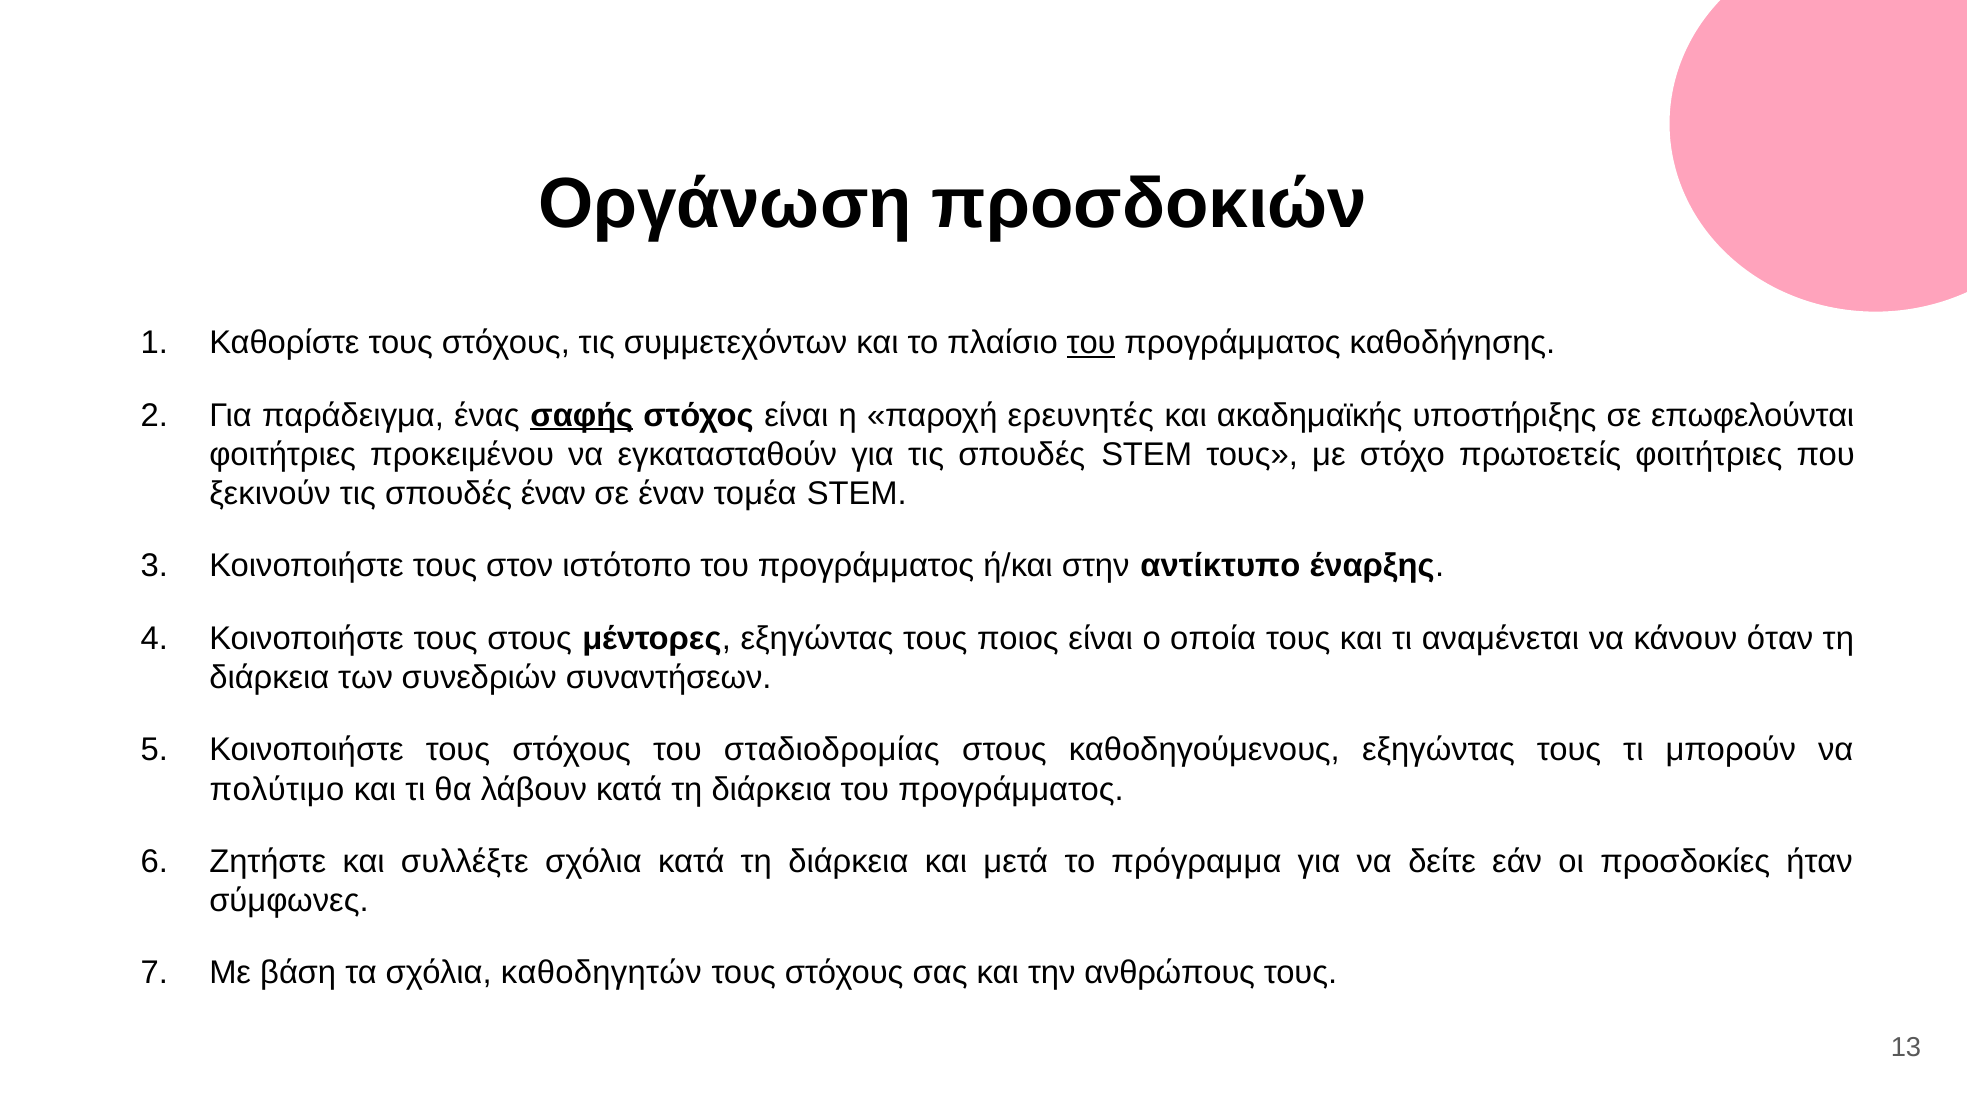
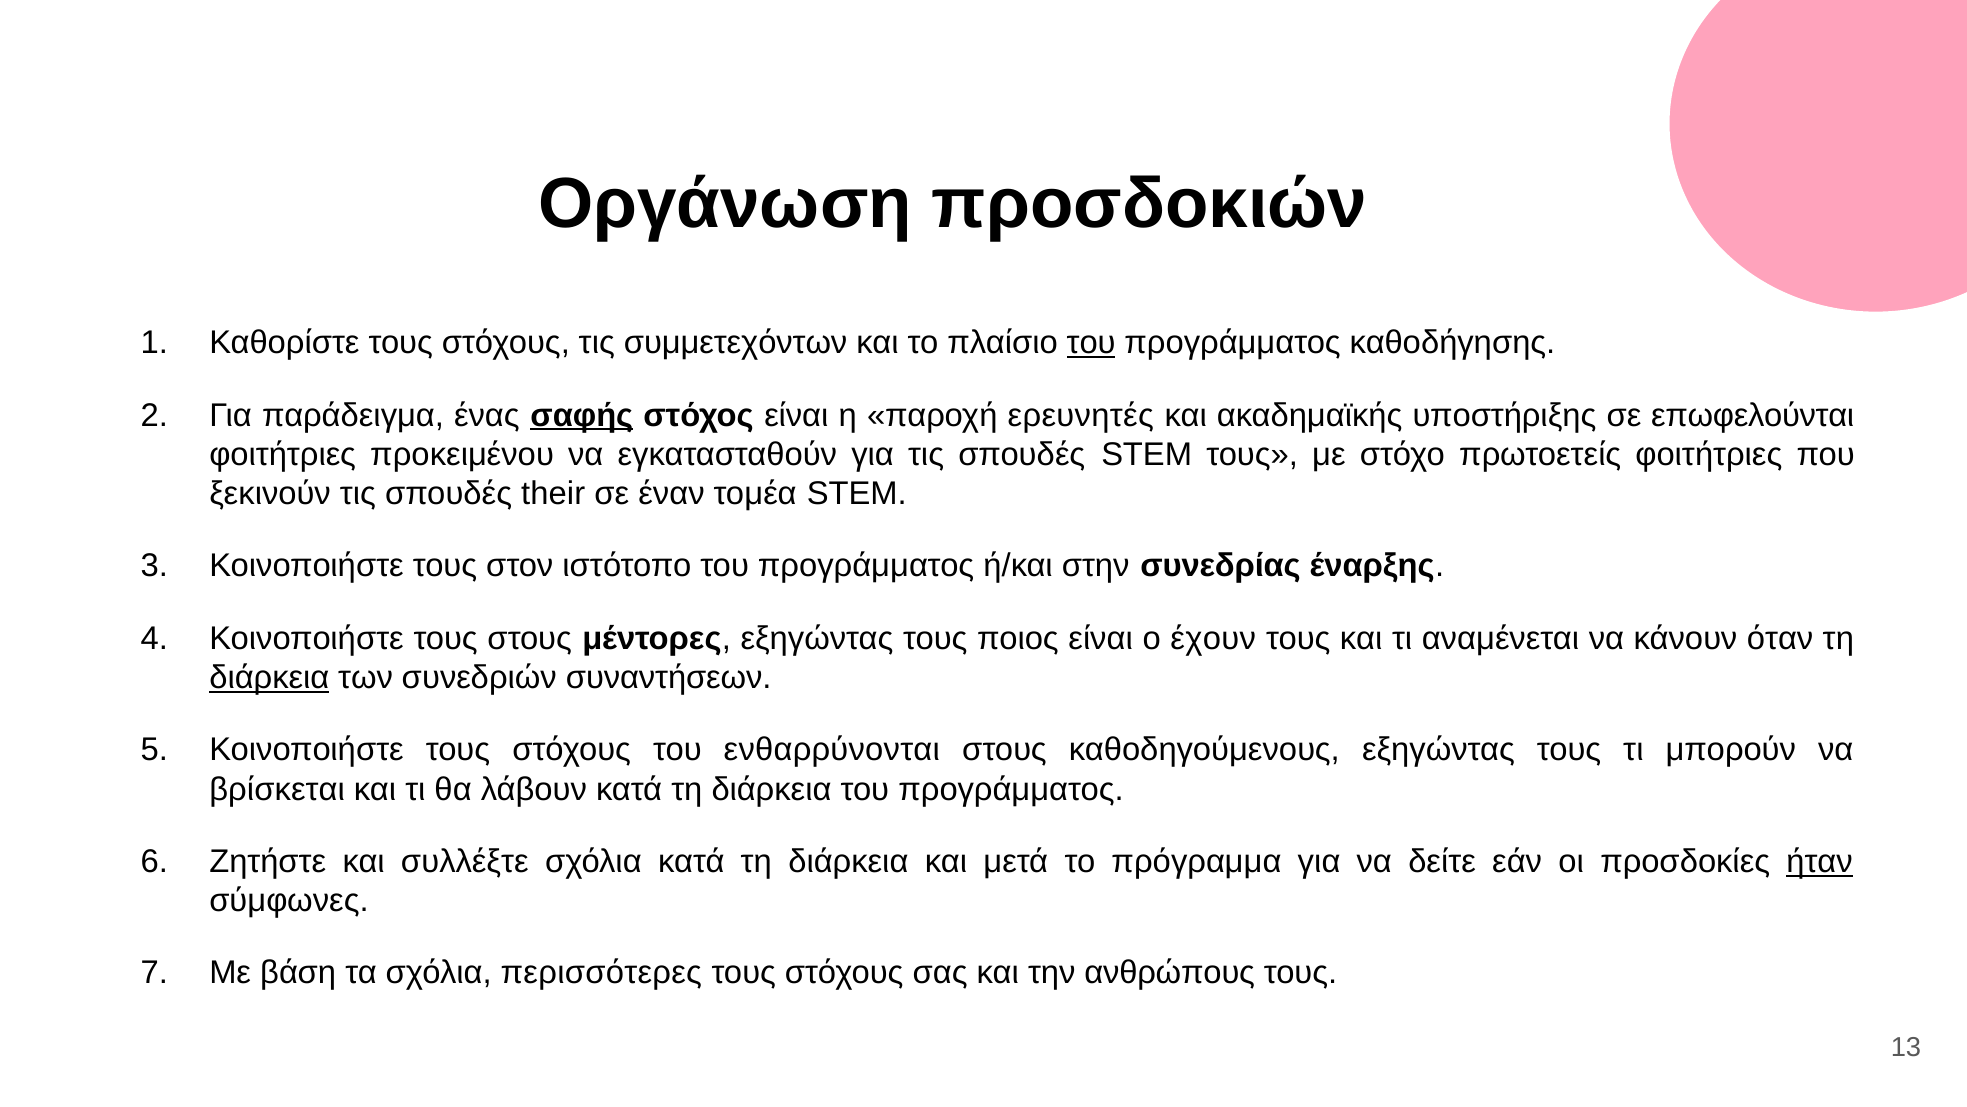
σπουδές έναν: έναν -> their (553, 494)
αντίκτυπο: αντίκτυπο -> συνεδρίας (1221, 566)
οποία: οποία -> έχουν (1213, 638)
διάρκεια underline: none -> present (269, 677)
σταδιοδρομίας: σταδιοδρομίας -> ενθαρρύνονται (832, 750)
πολύτιμο: πολύτιμο -> βρίσκεται (277, 789)
ήταν underline: none -> present (1820, 861)
καθοδηγητών: καθοδηγητών -> περισσότερες (601, 973)
